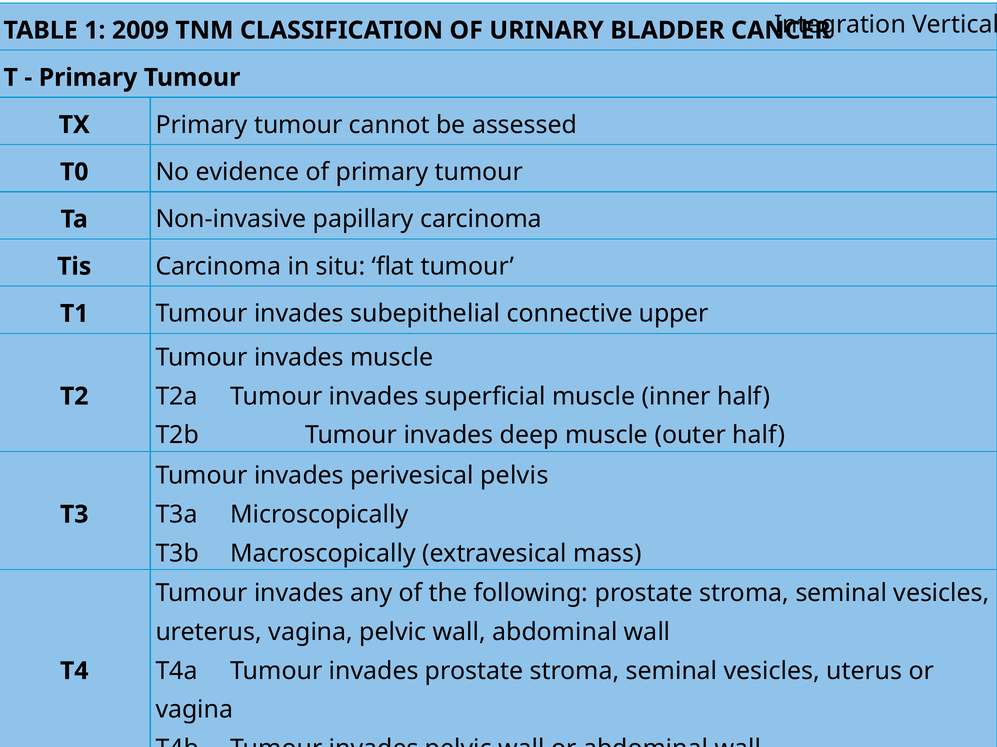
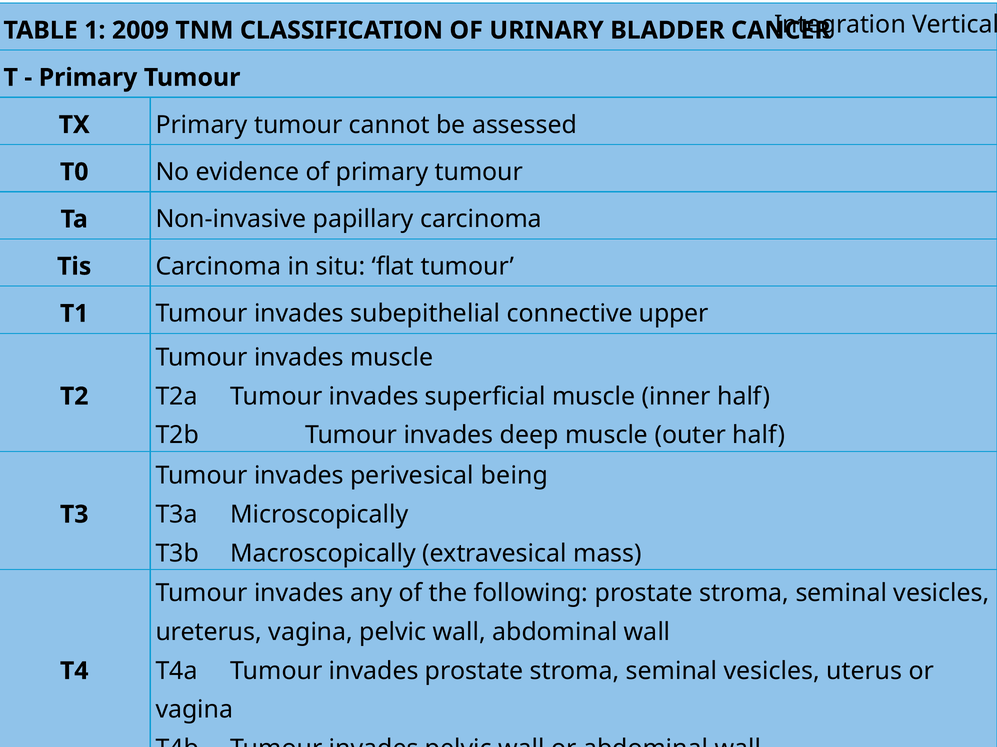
pelvis: pelvis -> being (514, 476)
